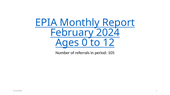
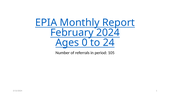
12: 12 -> 24 (109, 43)
